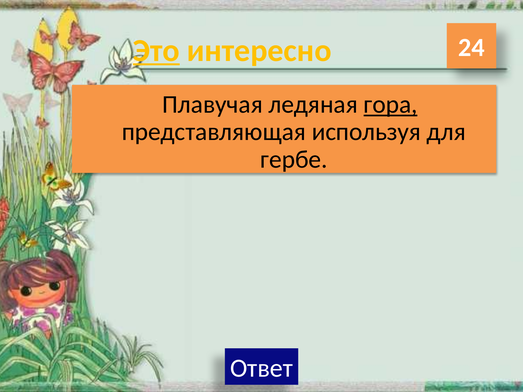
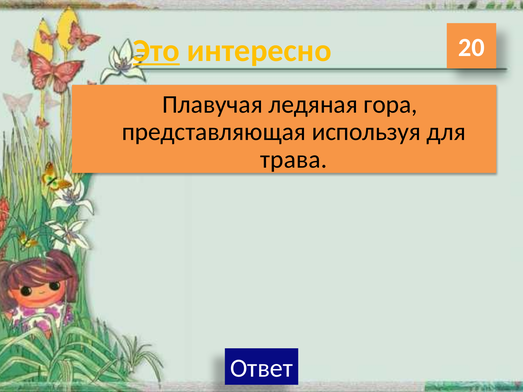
24: 24 -> 20 (471, 48)
гора underline: present -> none (391, 105)
гербе: гербе -> трава (294, 159)
